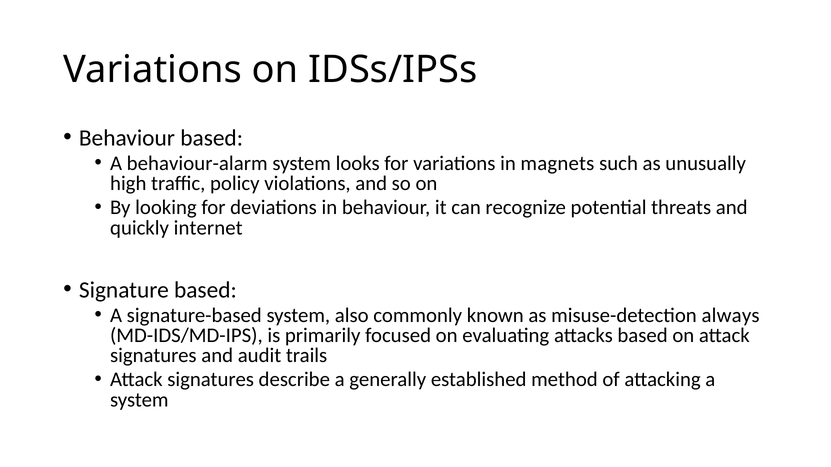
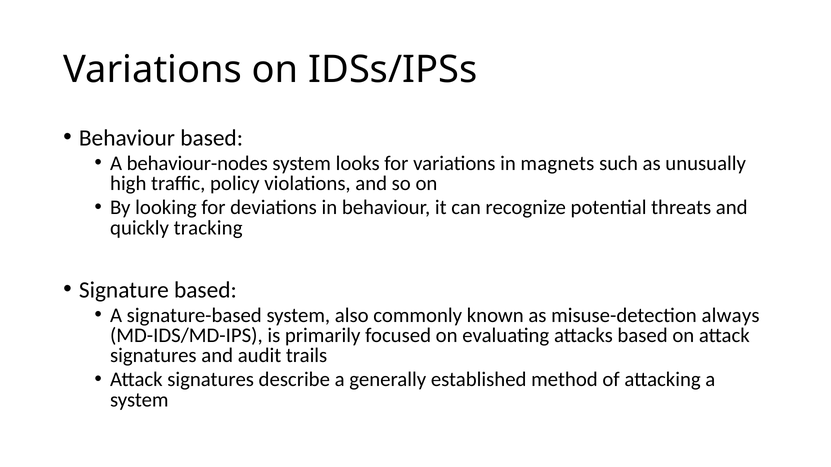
behaviour-alarm: behaviour-alarm -> behaviour-nodes (197, 163)
internet: internet -> tracking (208, 228)
